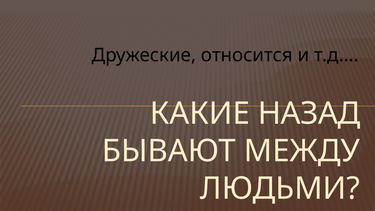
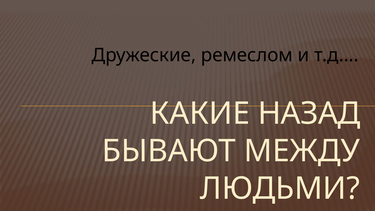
относится: относится -> ремеслом (247, 55)
